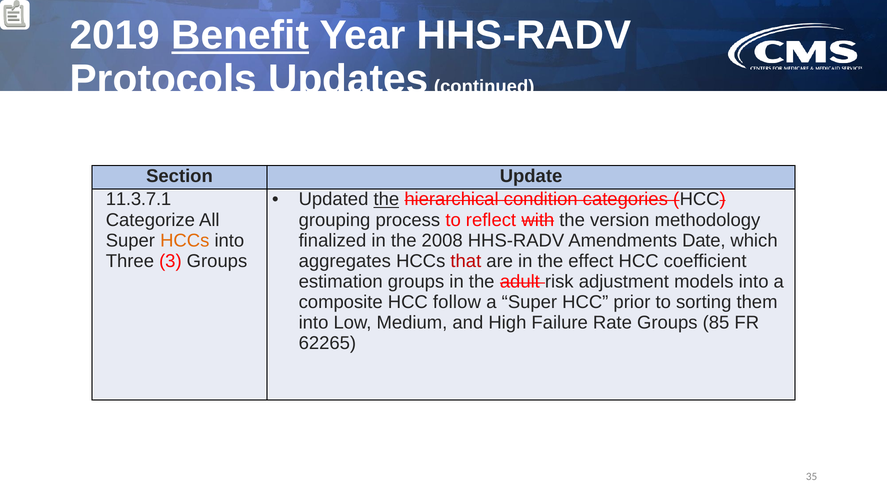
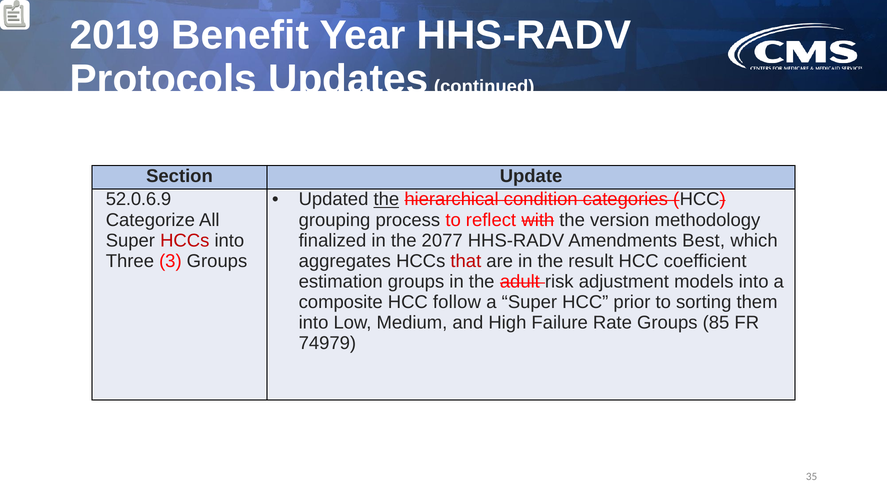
Benefit underline: present -> none (240, 35)
11.3.7.1: 11.3.7.1 -> 52.0.6.9 (138, 199)
HCCs colour: orange -> red (185, 240)
2008: 2008 -> 2077 (442, 240)
Date: Date -> Best (704, 240)
effect: effect -> result (591, 261)
62265: 62265 -> 74979 (327, 343)
